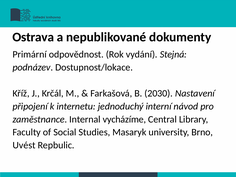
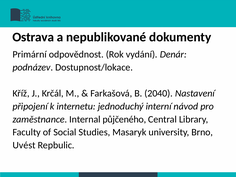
Stejná: Stejná -> Denár (173, 54)
2030: 2030 -> 2040 (159, 93)
vycházíme: vycházíme -> půjčeného (124, 119)
